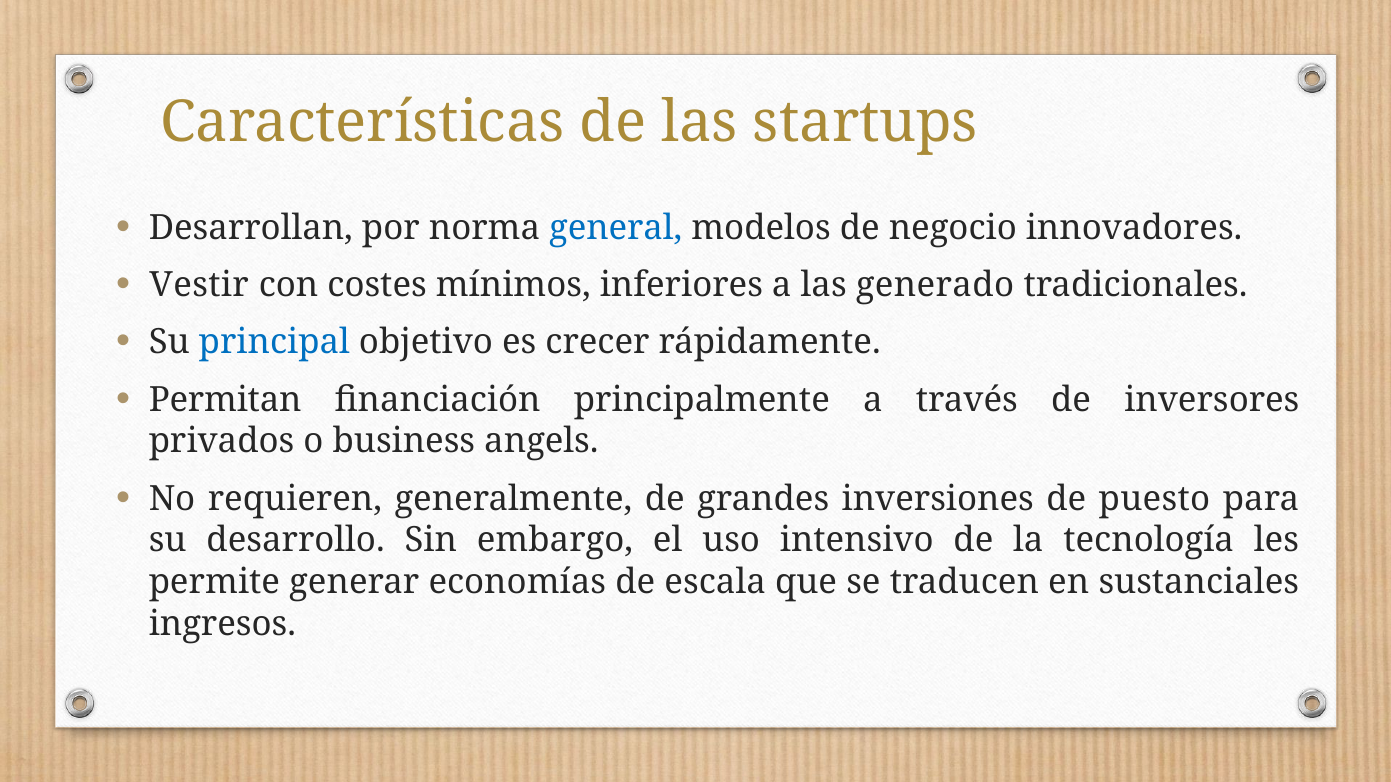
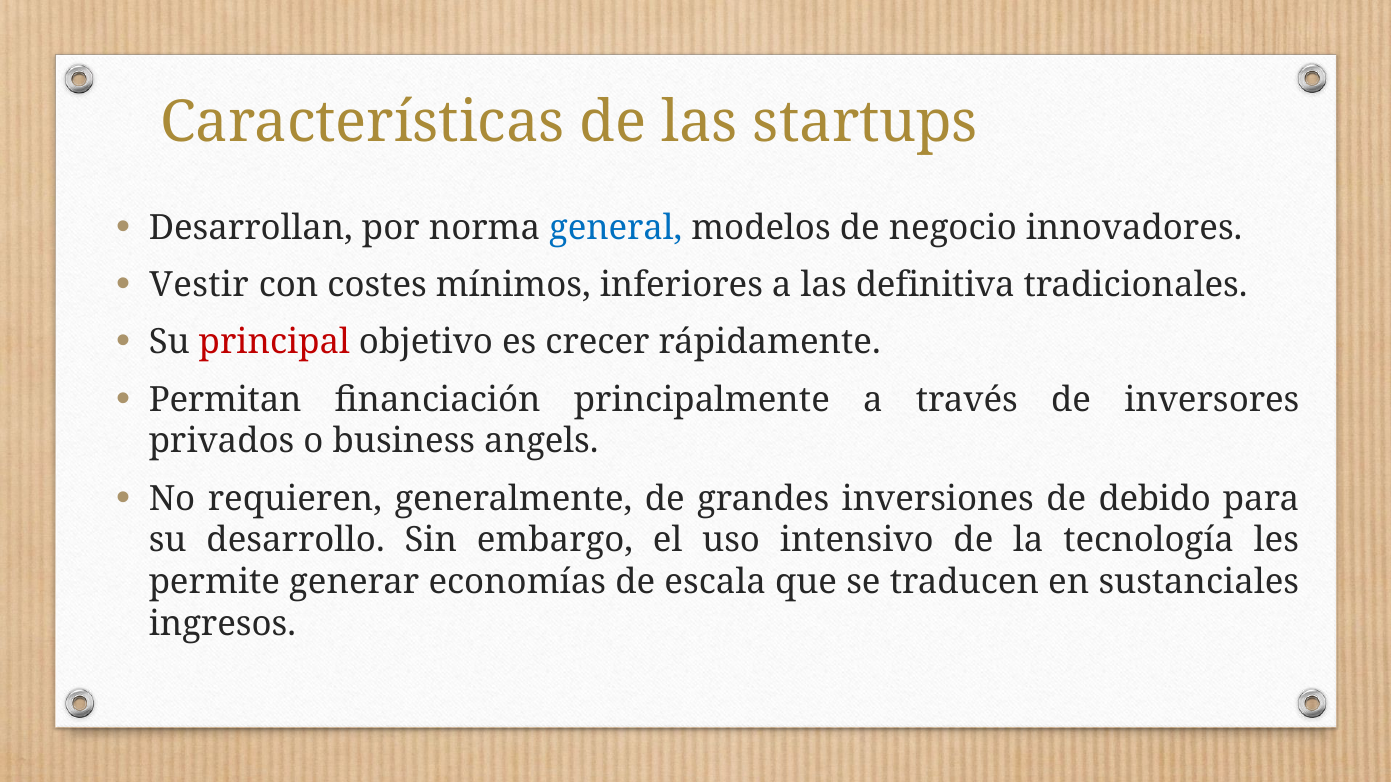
generado: generado -> definitiva (935, 285)
principal colour: blue -> red (274, 343)
puesto: puesto -> debido (1155, 499)
